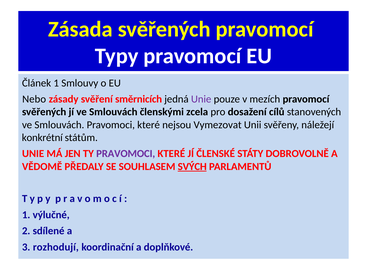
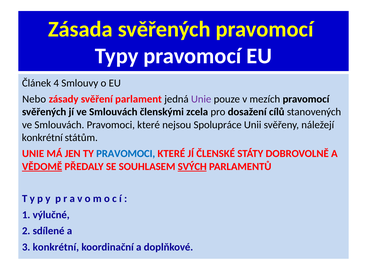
Článek 1: 1 -> 4 (56, 83)
směrnicích: směrnicích -> parlament (139, 99)
Vymezovat: Vymezovat -> Spolupráce (218, 125)
PRAVOMOCI colour: purple -> blue (126, 154)
VĚDOMĚ underline: none -> present (42, 167)
3 rozhodují: rozhodují -> konkrétní (56, 247)
